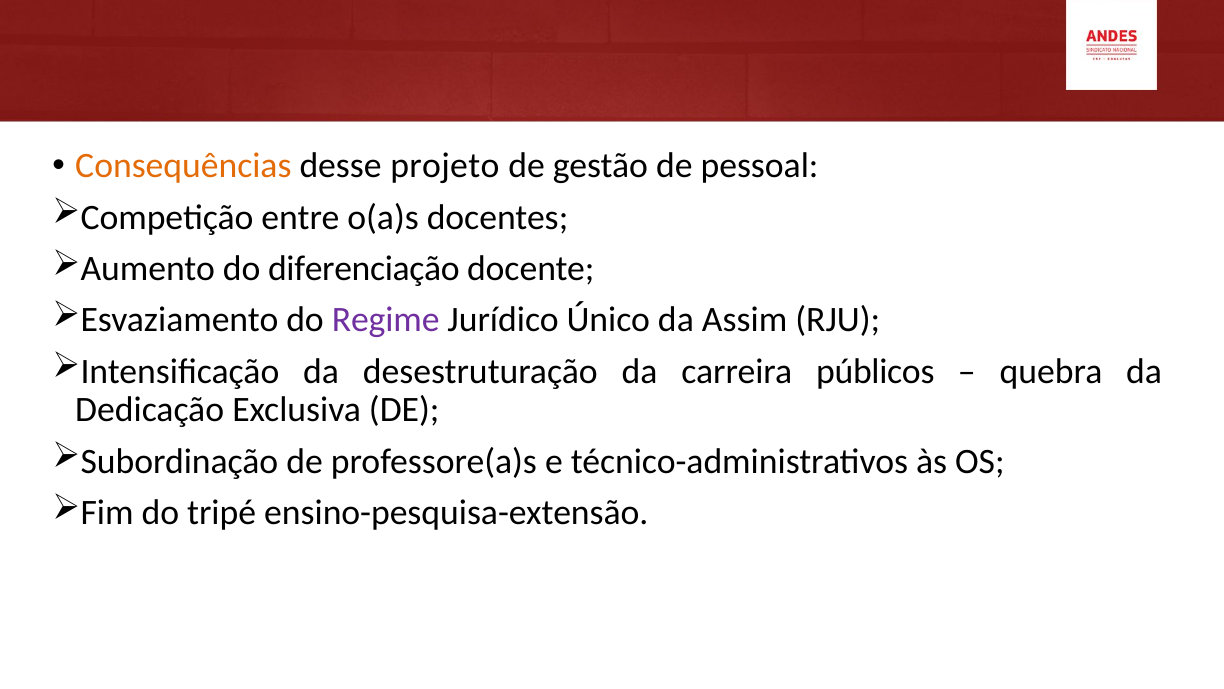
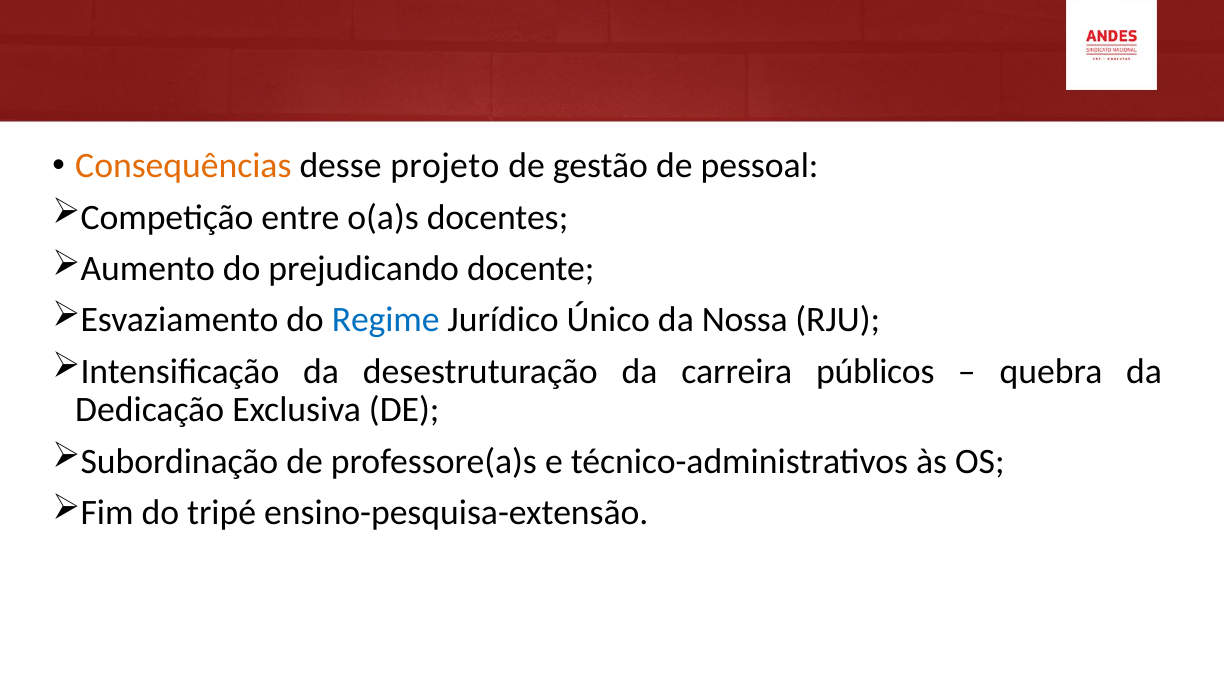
diferenciação: diferenciação -> prejudicando (364, 268)
Regime colour: purple -> blue (386, 320)
Assim: Assim -> Nossa (745, 320)
